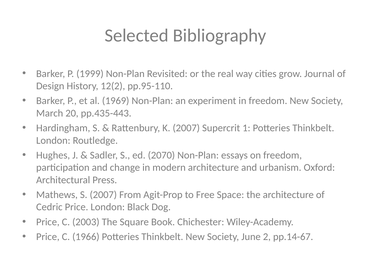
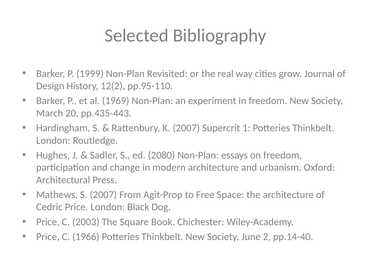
2070: 2070 -> 2080 (161, 155)
pp.14-67: pp.14-67 -> pp.14-40 (293, 237)
